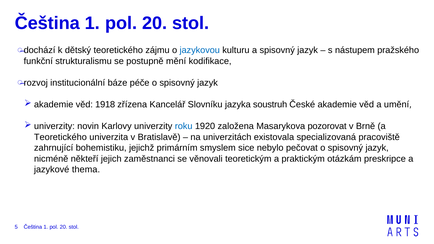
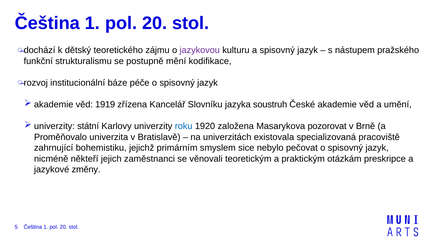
jazykovou colour: blue -> purple (200, 50)
1918: 1918 -> 1919 (105, 105)
novin: novin -> státní (88, 126)
Teoretického: Teoretického -> Proměňovalo (60, 137)
thema: thema -> změny (86, 170)
